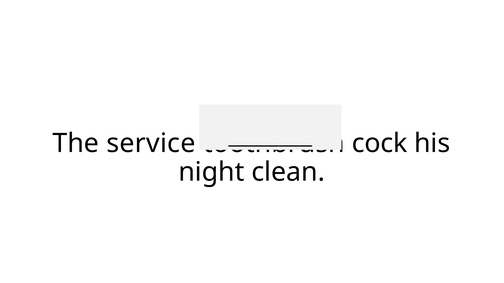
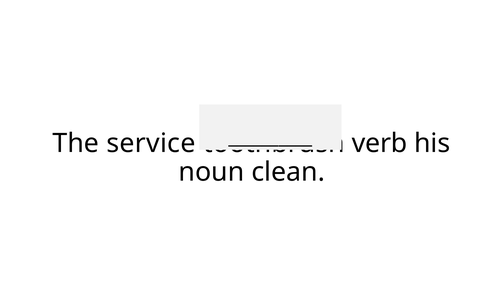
cock: cock -> verb (380, 144)
night: night -> noun (211, 172)
